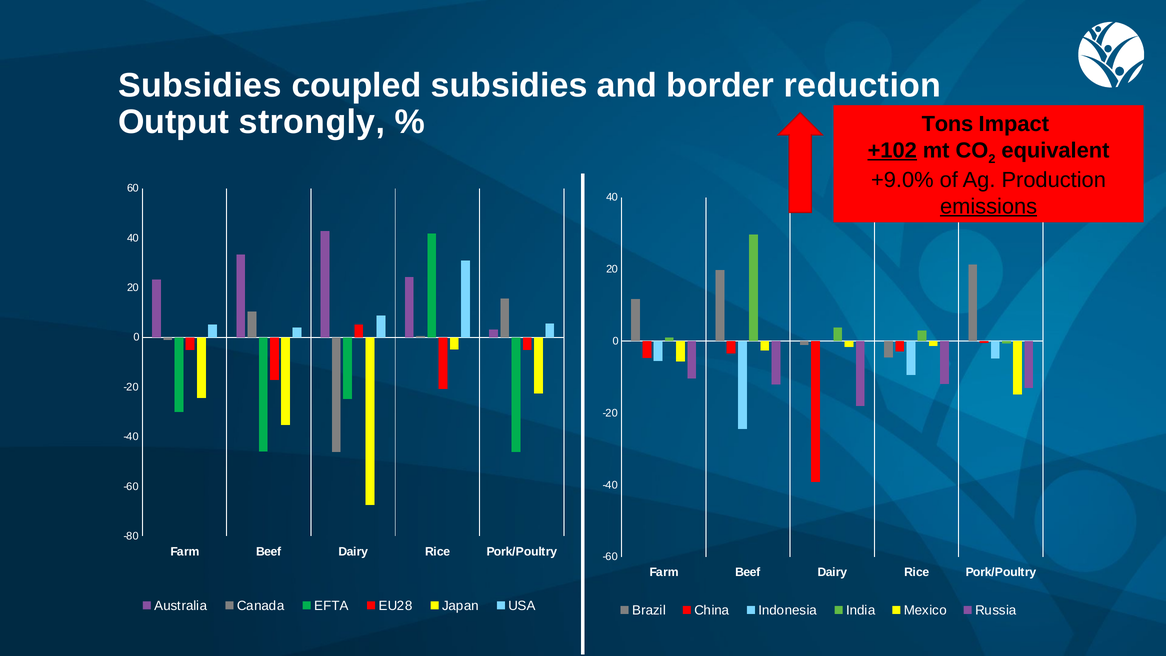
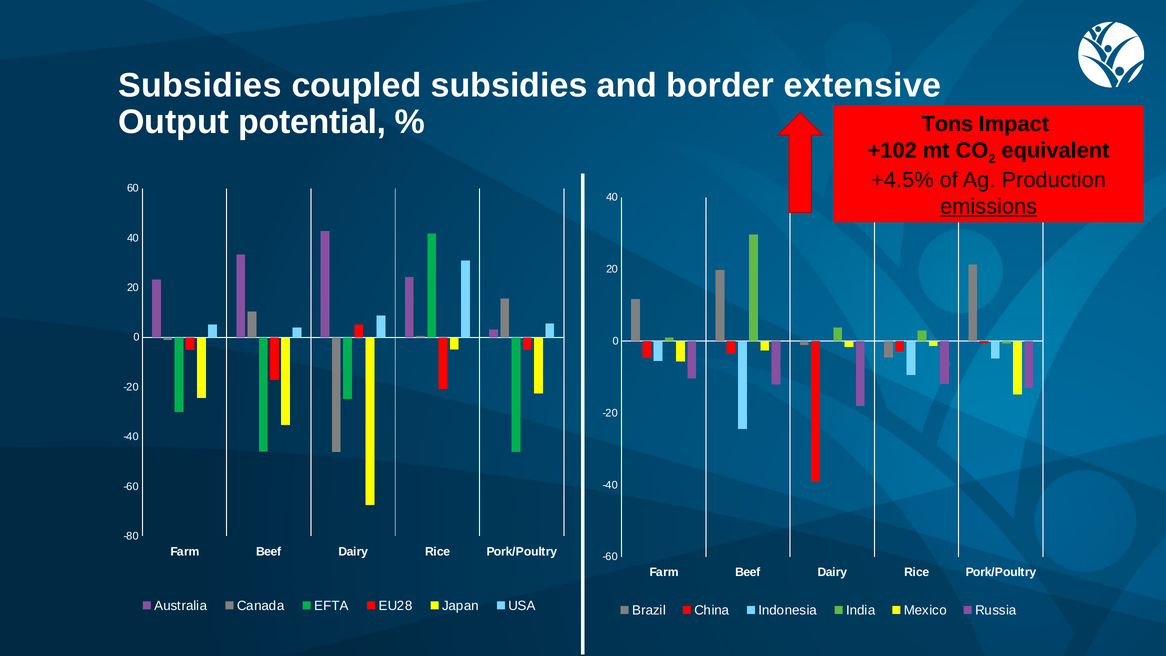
reduction: reduction -> extensive (862, 85)
strongly: strongly -> potential (312, 122)
+102 underline: present -> none (892, 150)
+9.0%: +9.0% -> +4.5% (902, 180)
